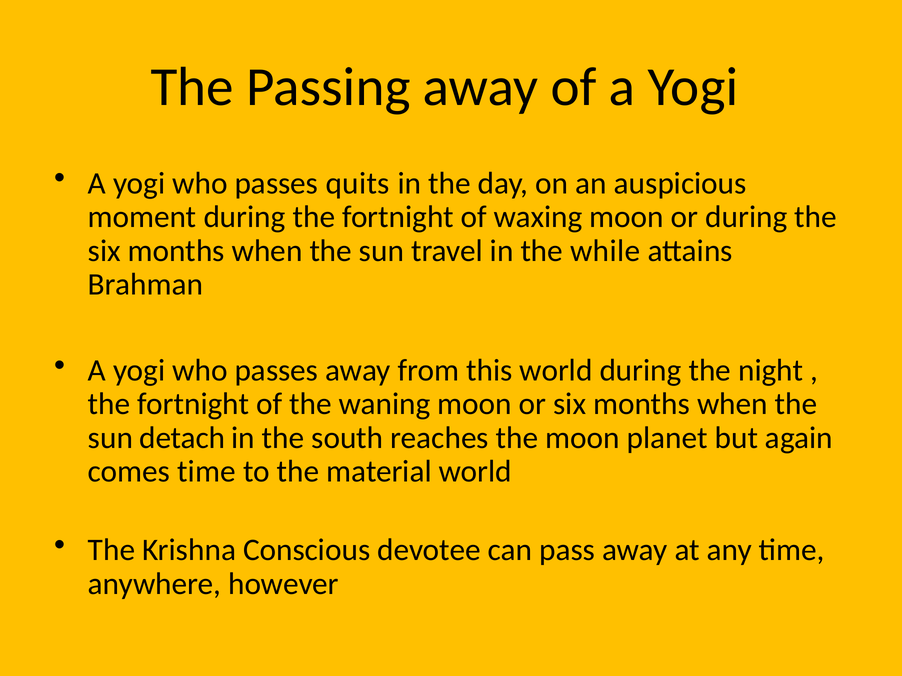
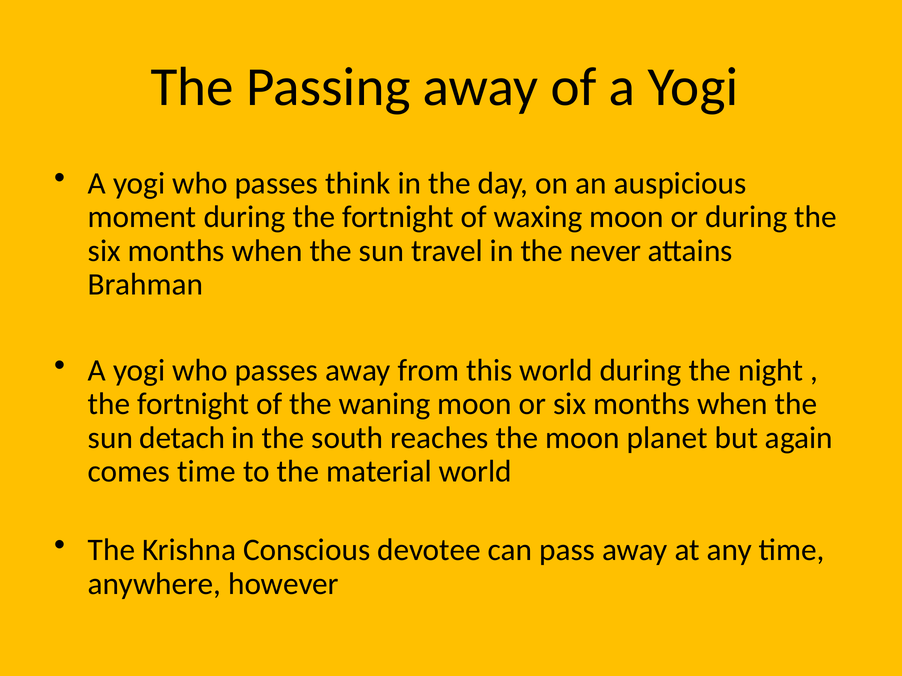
quits: quits -> think (358, 183)
while: while -> never (606, 251)
